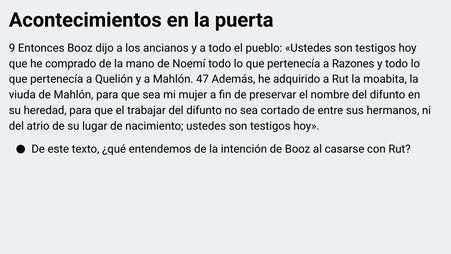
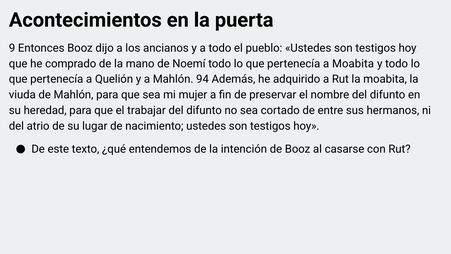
a Razones: Razones -> Moabita (353, 64)
47: 47 -> 94 (203, 79)
